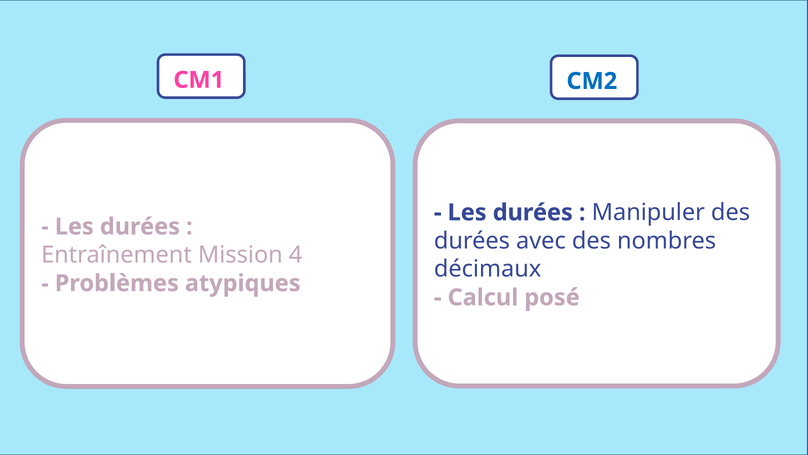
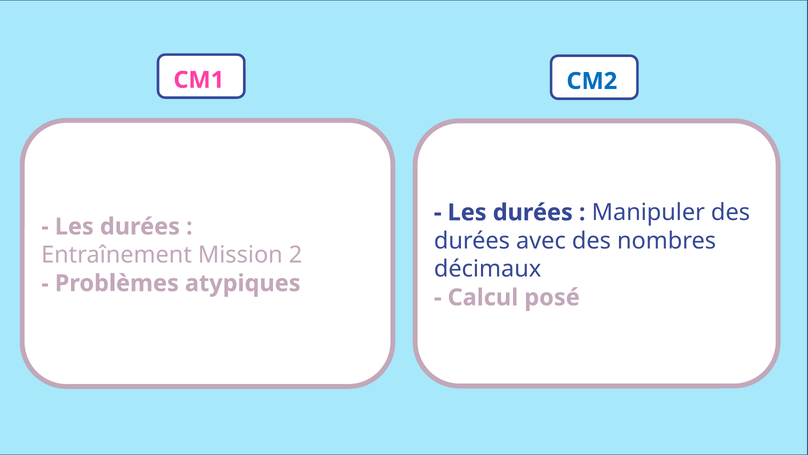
4: 4 -> 2 (296, 255)
